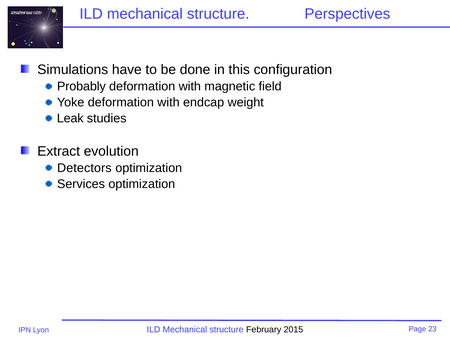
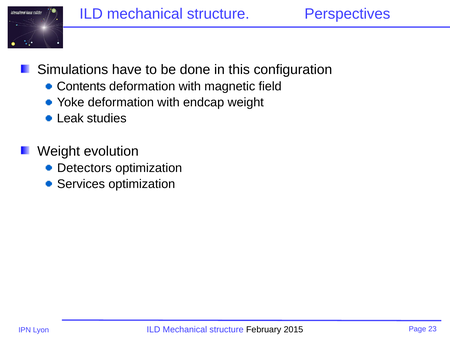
Probably: Probably -> Contents (81, 87)
Extract: Extract -> Weight (59, 151)
